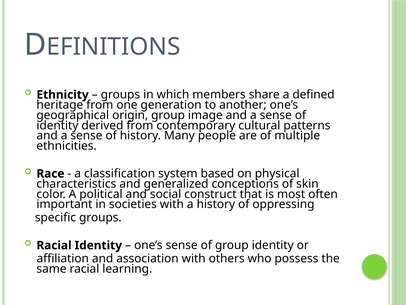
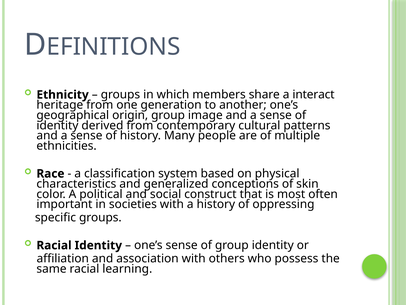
defined: defined -> interact (314, 95)
